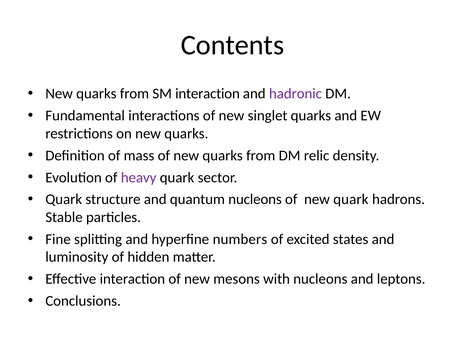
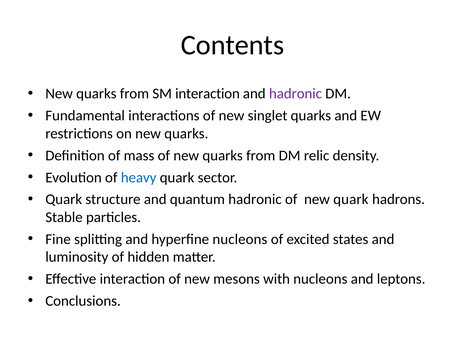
heavy colour: purple -> blue (139, 177)
quantum nucleons: nucleons -> hadronic (255, 199)
hyperfine numbers: numbers -> nucleons (240, 239)
